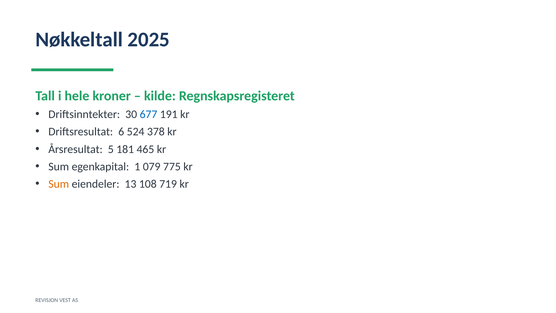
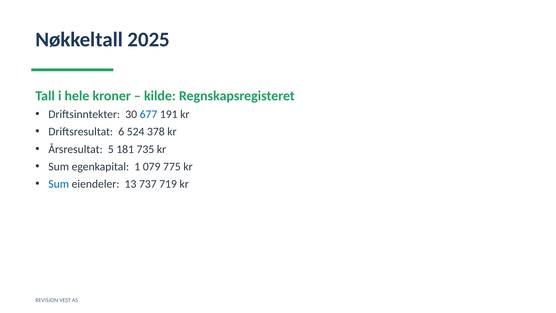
465: 465 -> 735 (145, 149)
Sum colour: orange -> blue (59, 184)
108: 108 -> 737 (148, 184)
